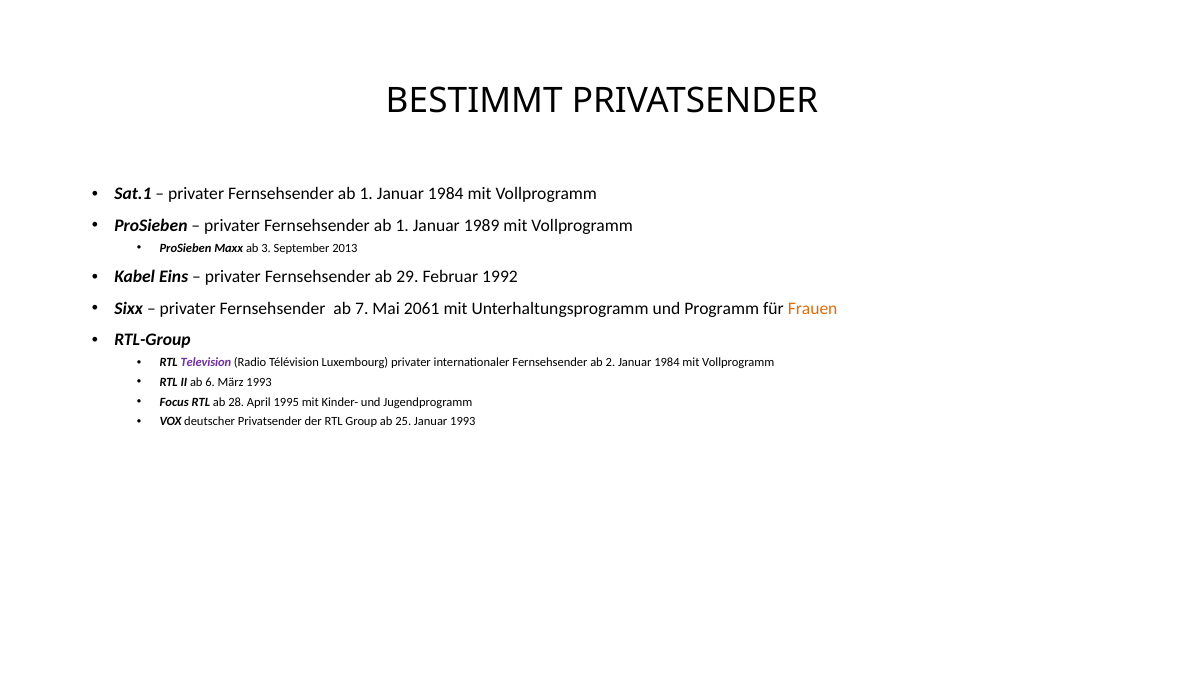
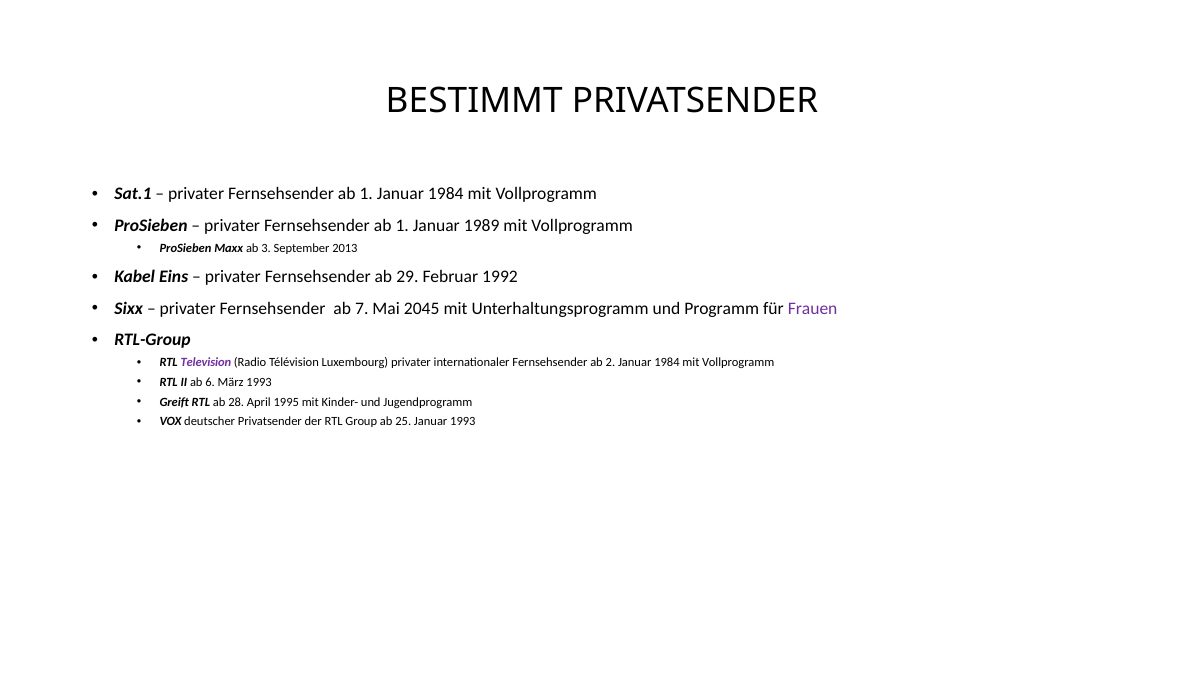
2061: 2061 -> 2045 (422, 309)
Frauen colour: orange -> purple (813, 309)
Focus: Focus -> Greift (174, 402)
